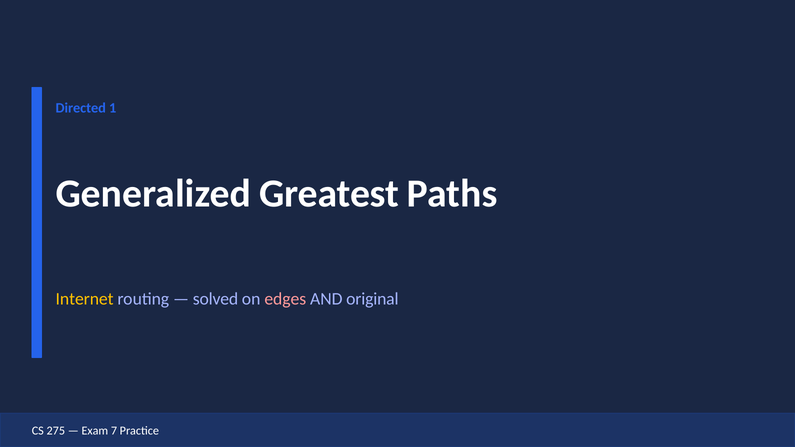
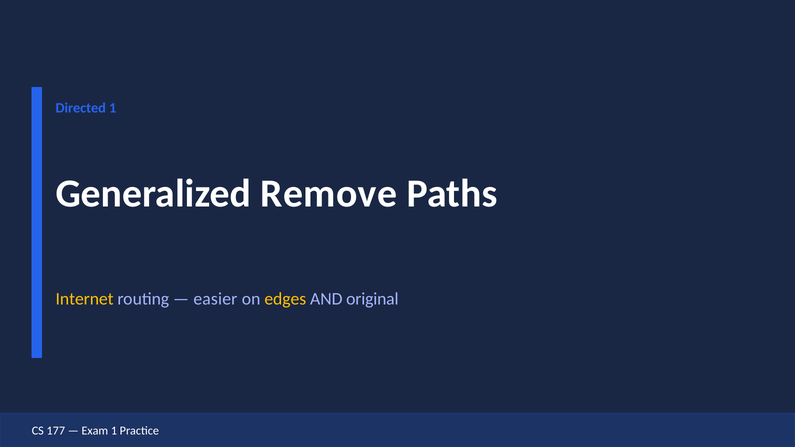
Greatest: Greatest -> Remove (329, 194)
solved: solved -> easier (215, 299)
edges colour: pink -> yellow (285, 299)
275: 275 -> 177 (56, 431)
Exam 7: 7 -> 1 (114, 431)
